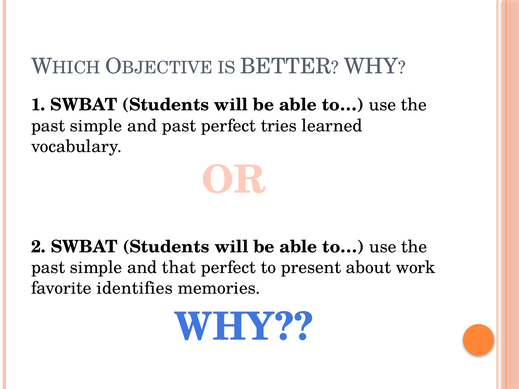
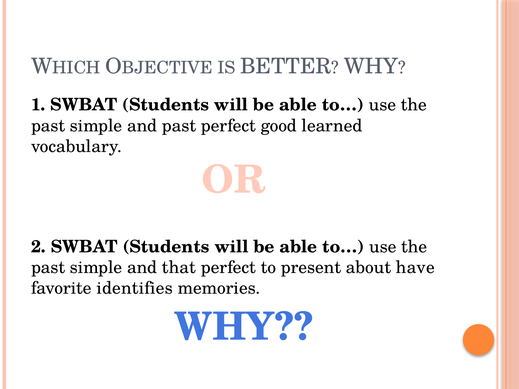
tries: tries -> good (279, 126)
work: work -> have (415, 268)
